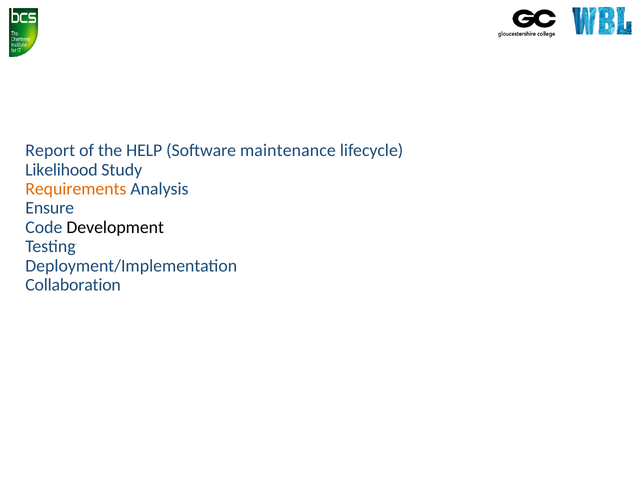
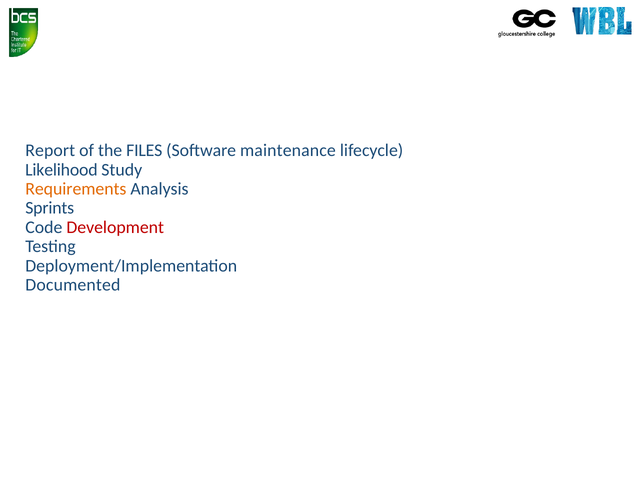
HELP: HELP -> FILES (144, 150)
Ensure: Ensure -> Sprints (50, 208)
Development colour: black -> red (115, 227)
Collaboration: Collaboration -> Documented (73, 285)
